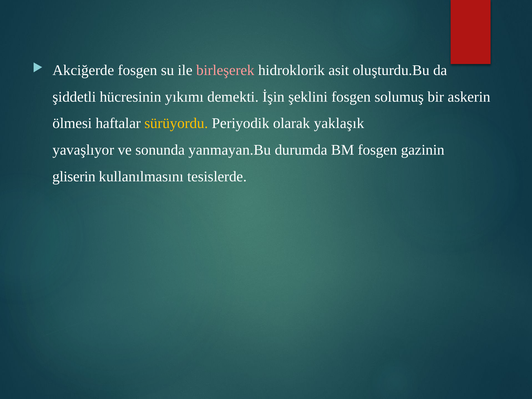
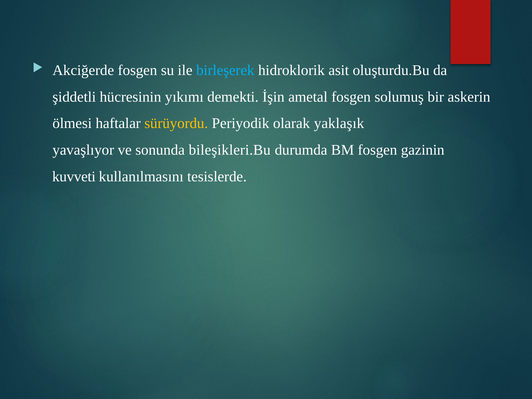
birleşerek colour: pink -> light blue (225, 70)
şeklini: şeklini -> ametal (308, 97)
yanmayan.Bu: yanmayan.Bu -> bileşikleri.Bu (230, 150)
gliserin: gliserin -> kuvveti (74, 177)
